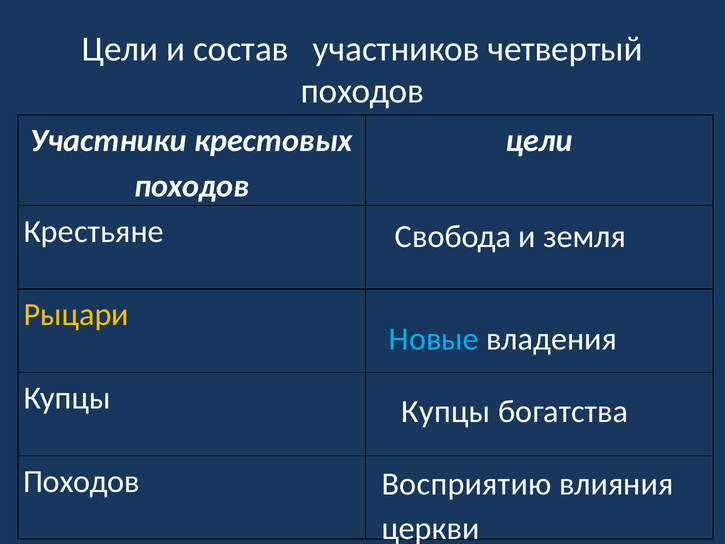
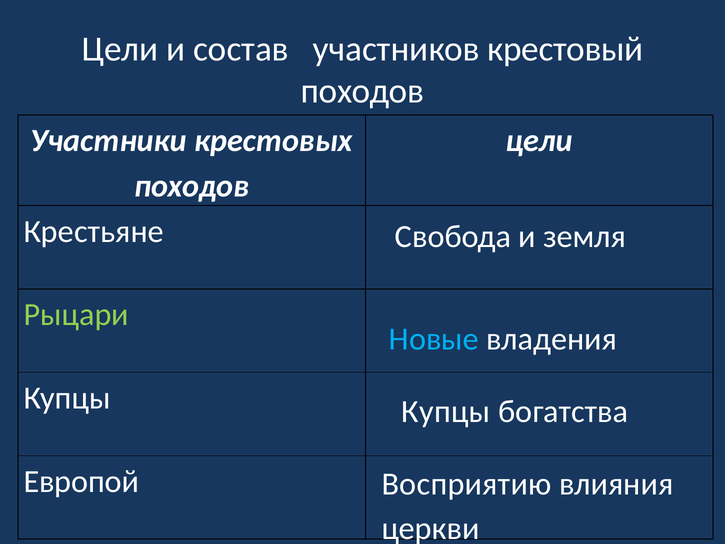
четвертый: четвертый -> крестовый (565, 49)
Рыцари colour: yellow -> light green (76, 315)
Походов: Походов -> Европой (81, 481)
